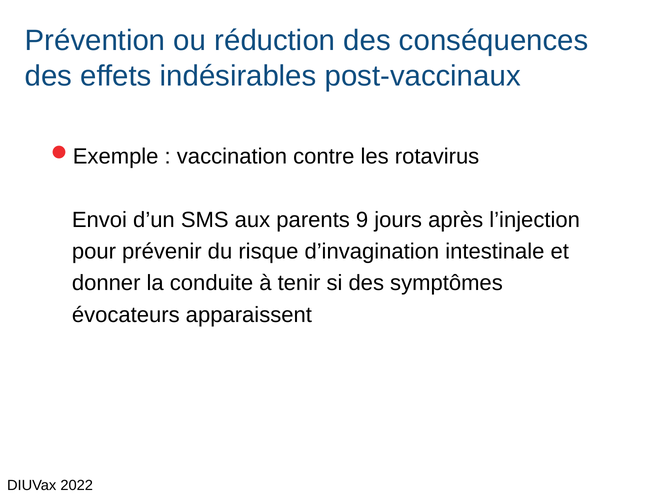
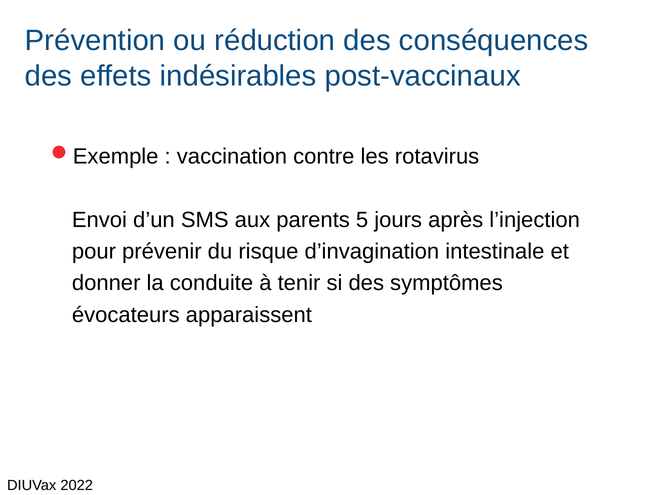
9: 9 -> 5 (362, 220)
